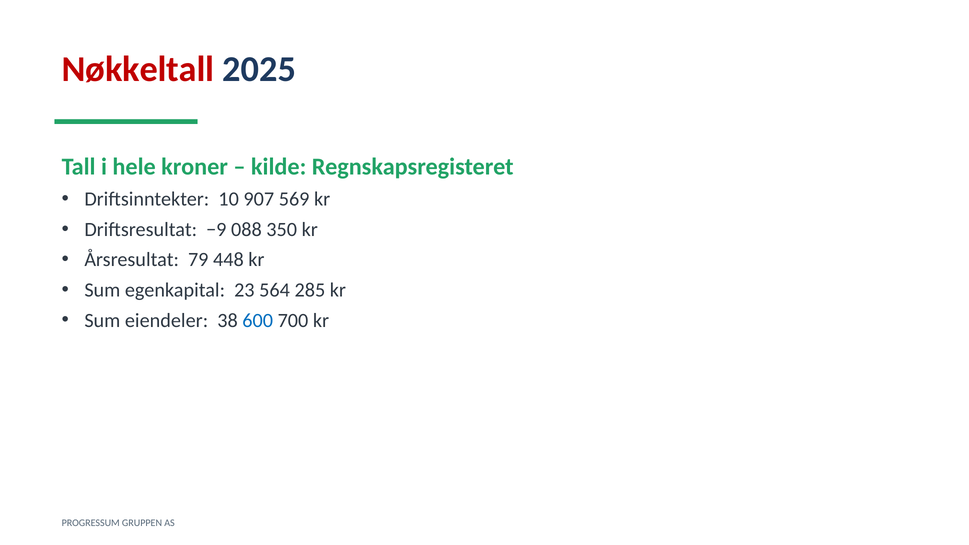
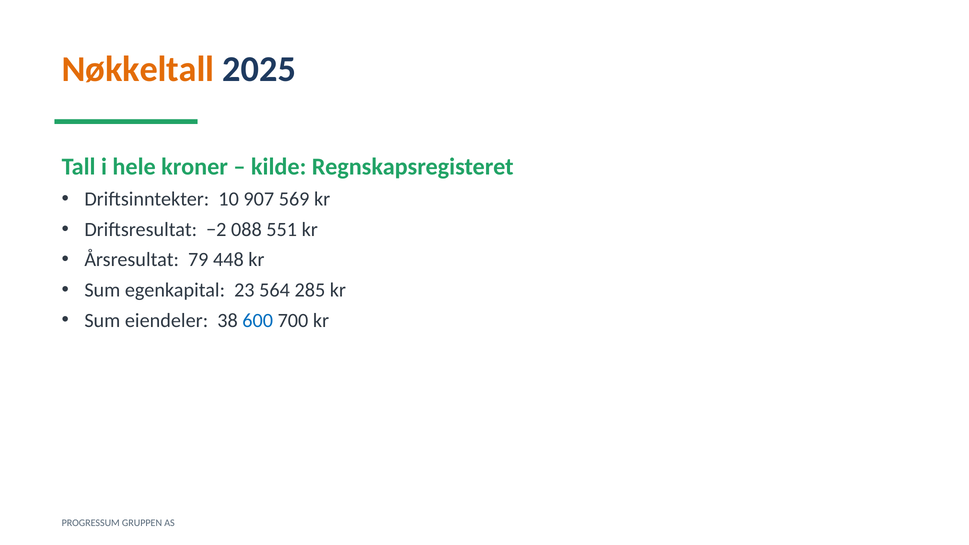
Nøkkeltall colour: red -> orange (138, 69)
−9: −9 -> −2 (216, 230)
350: 350 -> 551 (282, 230)
